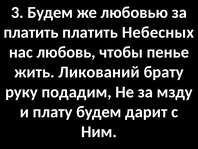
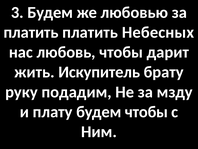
пенье: пенье -> дарит (168, 52)
Ликований: Ликований -> Искупитель (99, 72)
будем дарит: дарит -> чтобы (146, 111)
